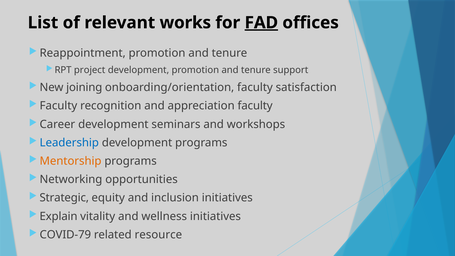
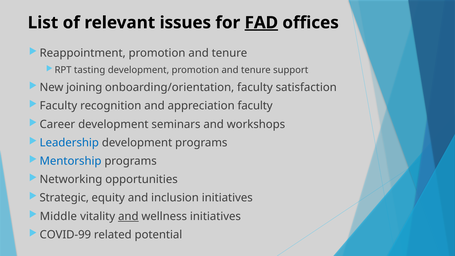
works: works -> issues (185, 23)
project: project -> tasting (90, 70)
Mentorship colour: orange -> blue (71, 161)
Explain: Explain -> Middle (58, 216)
and underline: none -> present (128, 216)
COVID-79: COVID-79 -> COVID-99 (65, 235)
resource: resource -> potential (158, 235)
